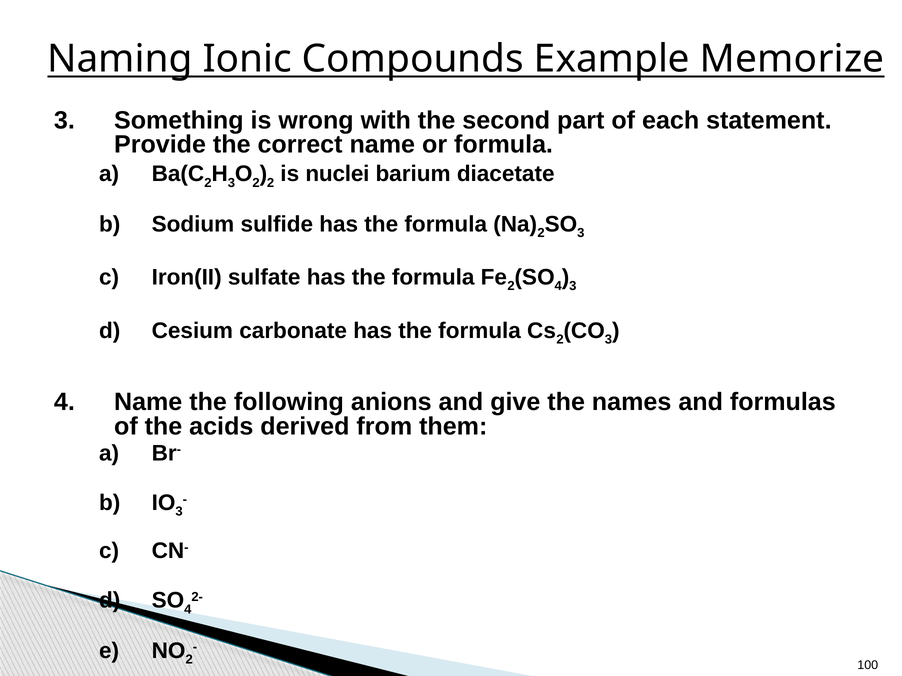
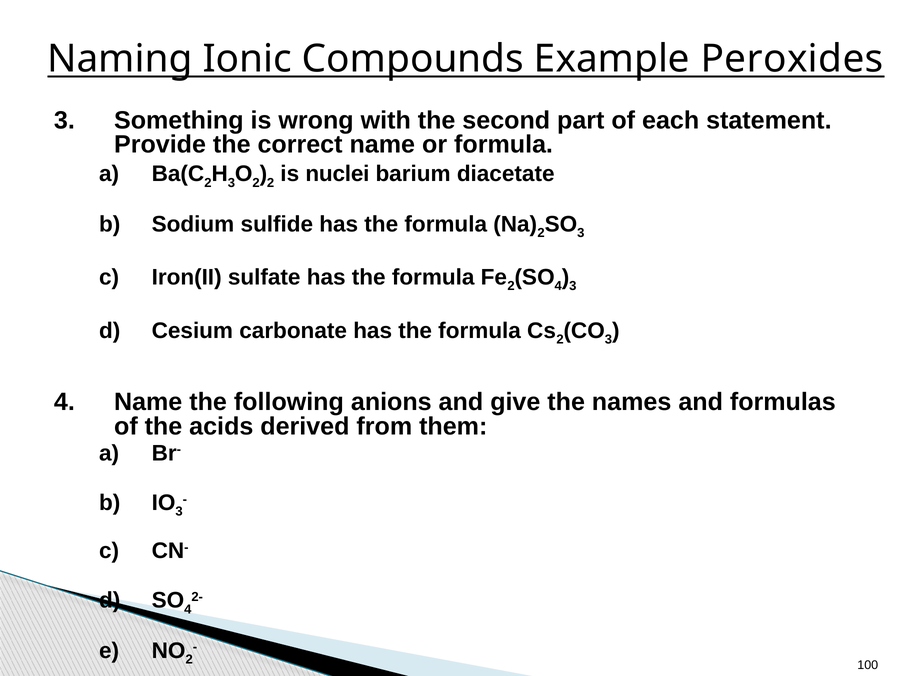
Memorize: Memorize -> Peroxides (792, 59)
